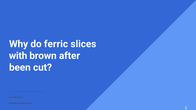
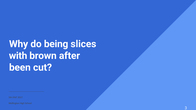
ferric: ferric -> being (56, 44)
